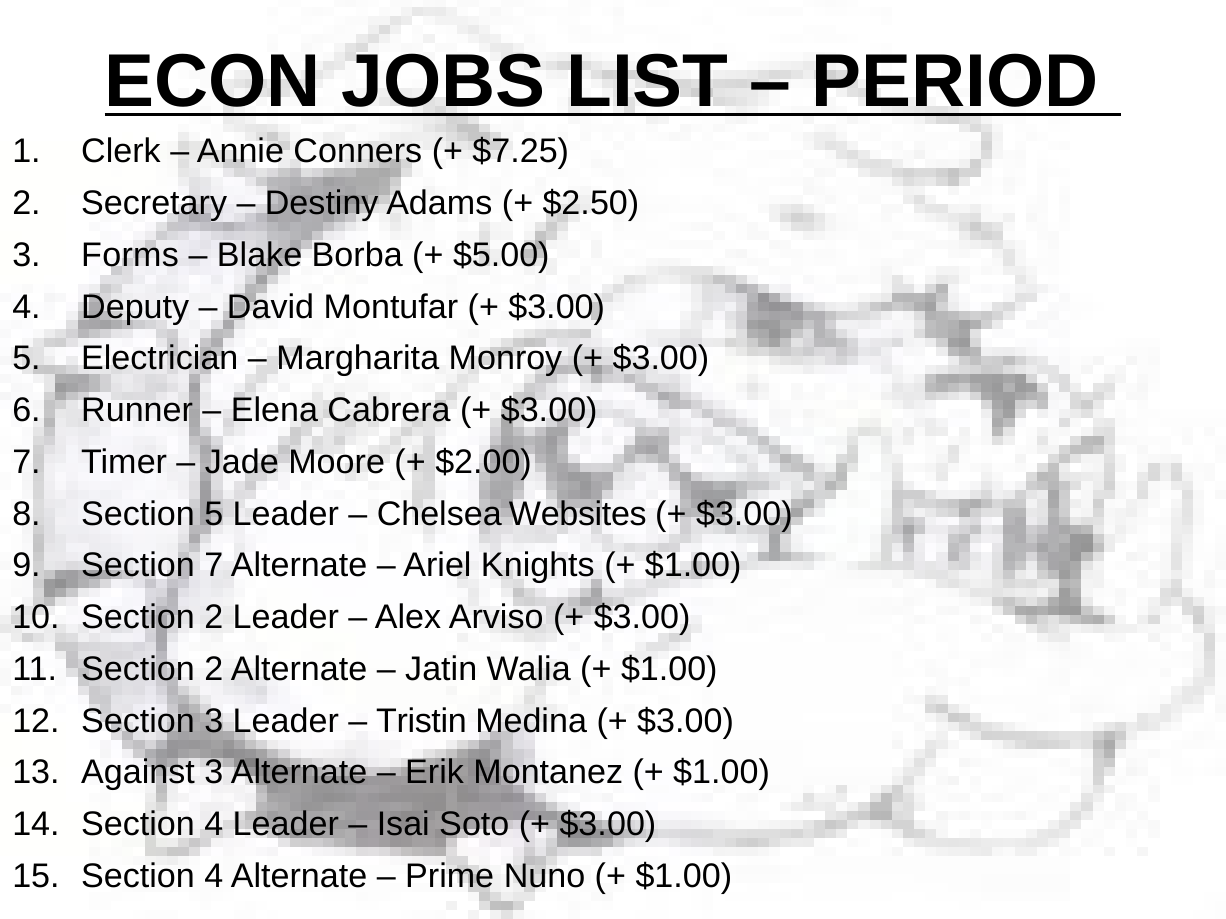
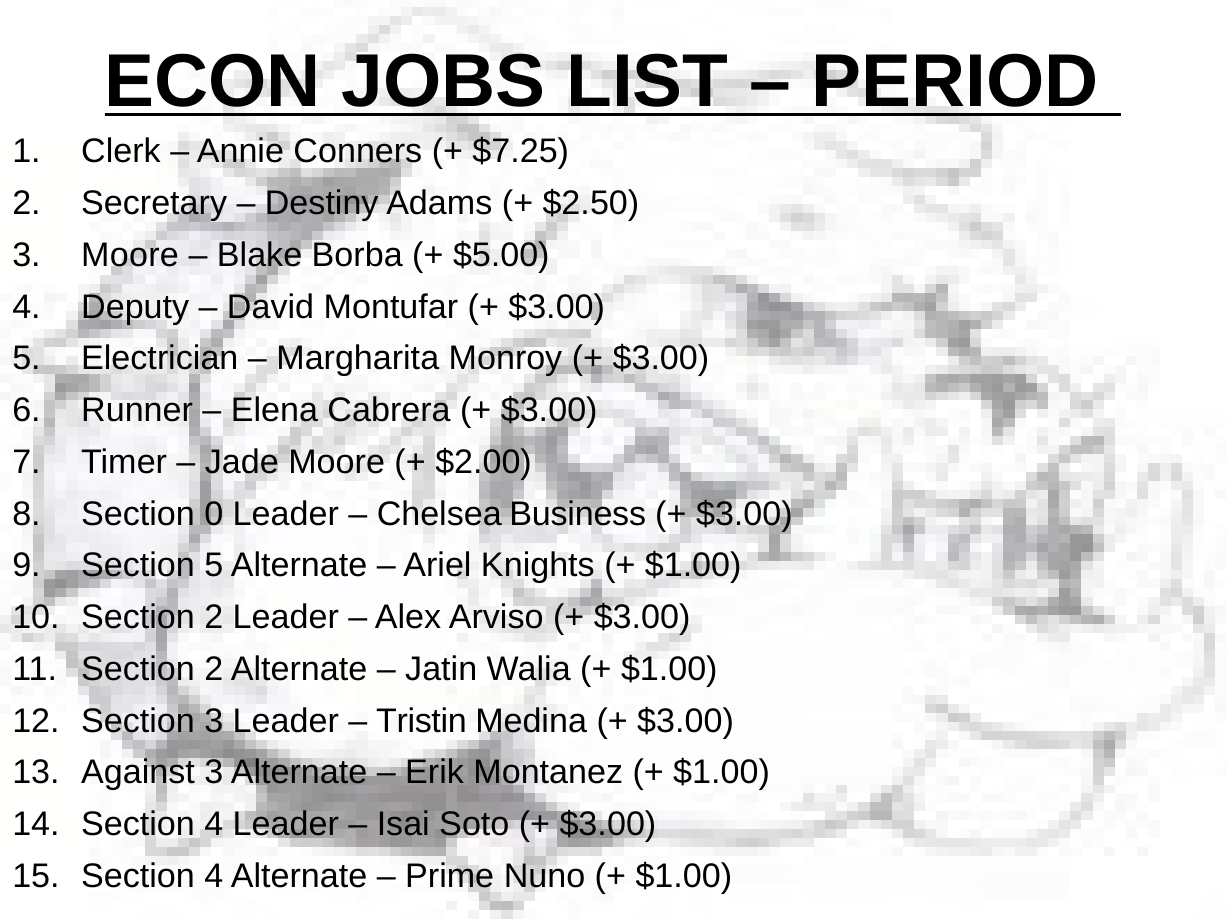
3 Forms: Forms -> Moore (130, 255)
Section 5: 5 -> 0 (214, 514)
Websites: Websites -> Business (578, 514)
Section 7: 7 -> 5 (214, 566)
